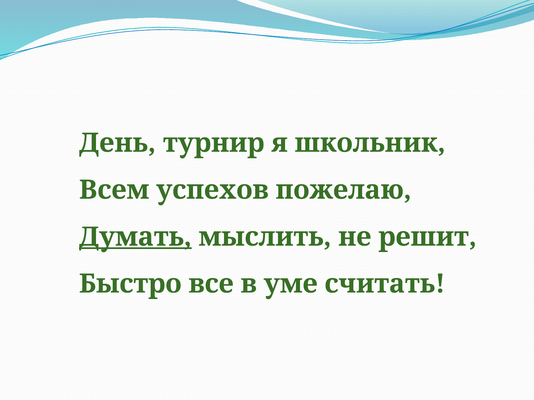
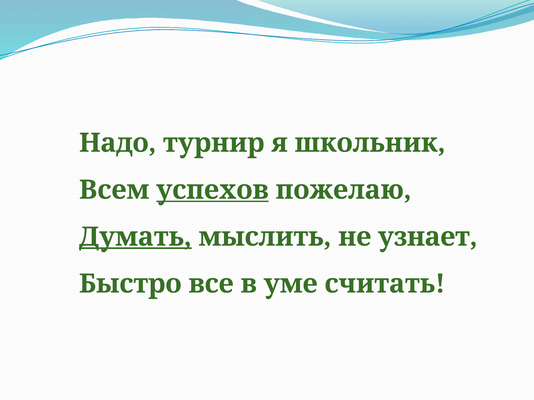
День: День -> Надо (118, 143)
успехов underline: none -> present (212, 190)
решит: решит -> узнает (428, 237)
